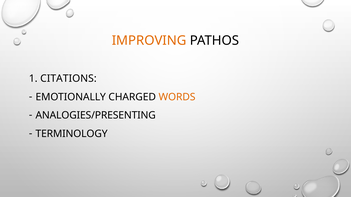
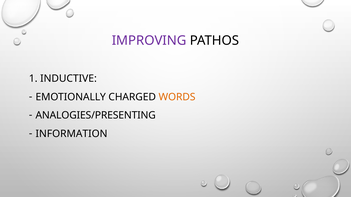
IMPROVING colour: orange -> purple (149, 41)
CITATIONS: CITATIONS -> INDUCTIVE (68, 79)
TERMINOLOGY: TERMINOLOGY -> INFORMATION (71, 134)
